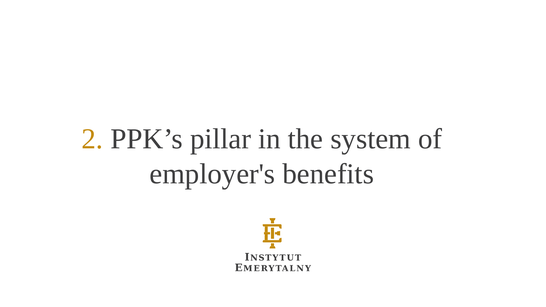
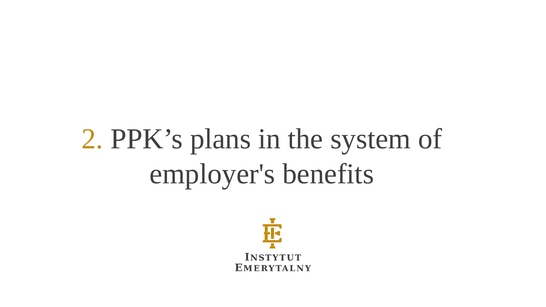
pillar: pillar -> plans (221, 139)
